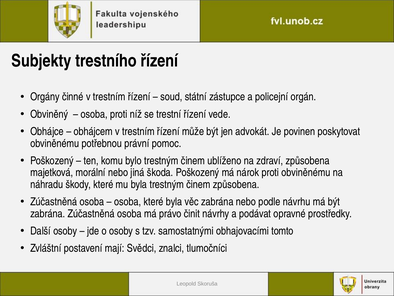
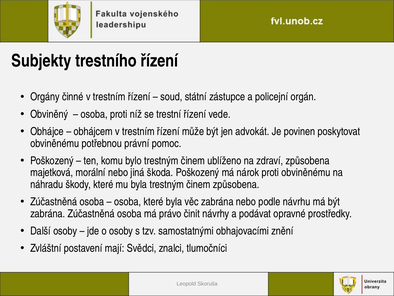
tomto: tomto -> znění (282, 231)
